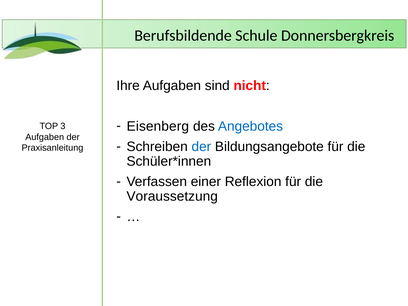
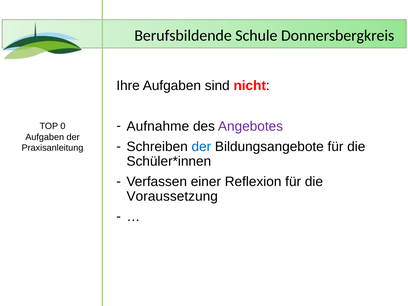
Eisenberg: Eisenberg -> Aufnahme (158, 126)
Angebotes colour: blue -> purple (251, 126)
3: 3 -> 0 (63, 126)
